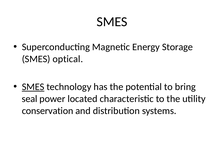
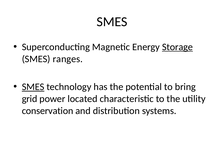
Storage underline: none -> present (177, 47)
optical: optical -> ranges (68, 59)
seal: seal -> grid (30, 99)
